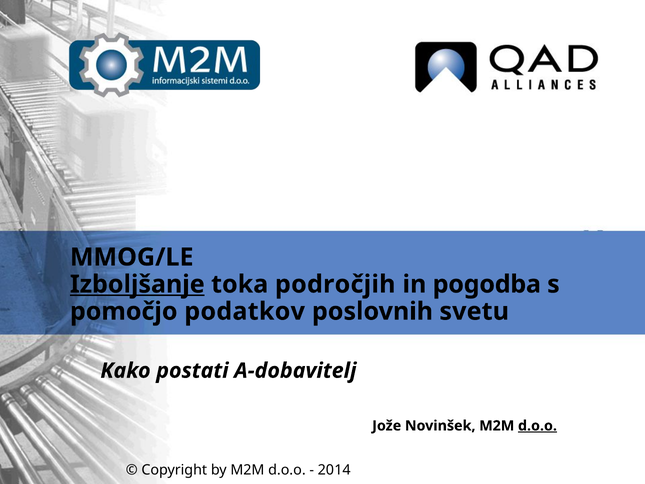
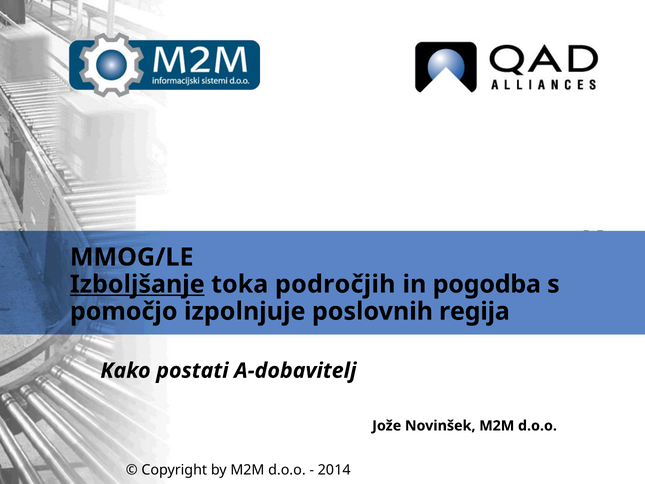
podatkov: podatkov -> izpolnjuje (245, 311)
svetu: svetu -> regija (474, 311)
d.o.o underline: present -> none (537, 426)
